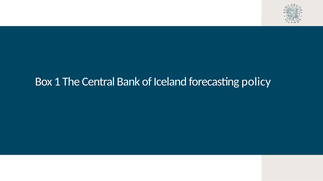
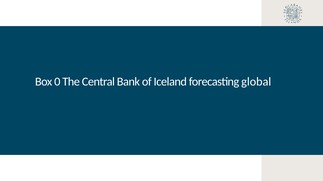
1: 1 -> 0 (57, 82)
policy: policy -> global (256, 82)
